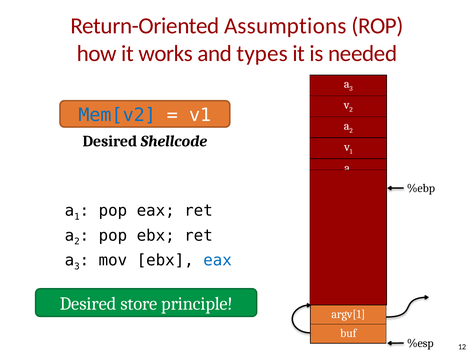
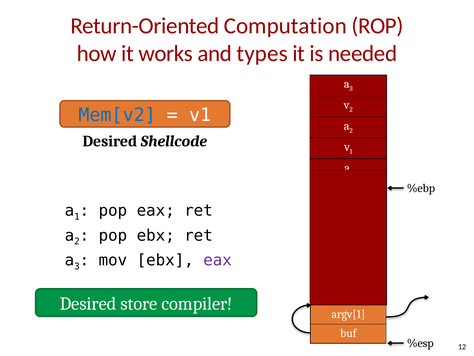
Assumptions: Assumptions -> Computation (285, 26)
eax colour: blue -> purple (218, 260)
principle: principle -> compiler (197, 303)
